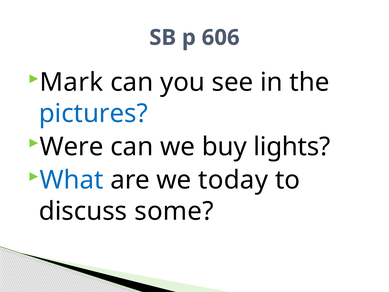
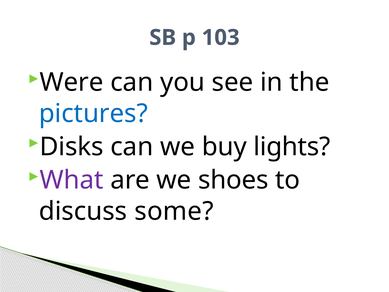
606: 606 -> 103 (221, 38)
Mark: Mark -> Were (72, 82)
Were: Were -> Disks (72, 147)
What colour: blue -> purple (72, 180)
today: today -> shoes (233, 180)
